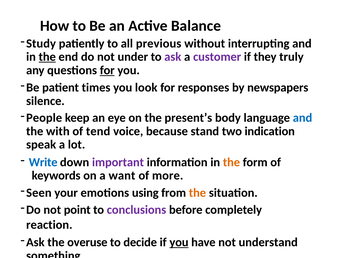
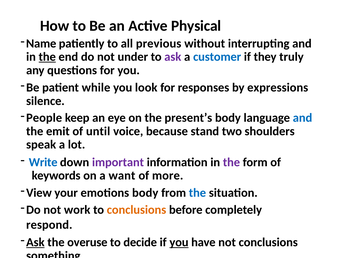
Balance: Balance -> Physical (196, 26)
Study: Study -> Name (41, 43)
customer colour: purple -> blue (217, 57)
for underline: present -> none (107, 70)
times: times -> while (96, 88)
newspapers: newspapers -> expressions (278, 88)
with: with -> emit (58, 131)
tend: tend -> until (98, 131)
indication: indication -> shoulders (270, 131)
the colour: orange -> purple (231, 162)
Seen: Seen -> View (39, 193)
emotions using: using -> body (145, 193)
the colour: orange -> blue (197, 193)
point: point -> work (77, 210)
conclusions colour: purple -> orange (136, 210)
reaction: reaction -> respond (49, 225)
Ask underline: none -> present (35, 242)
not understand: understand -> conclusions (268, 242)
